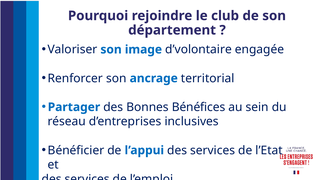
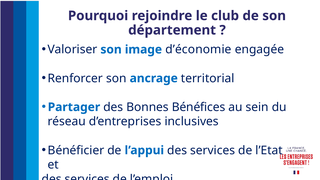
d’volontaire: d’volontaire -> d’économie (198, 50)
